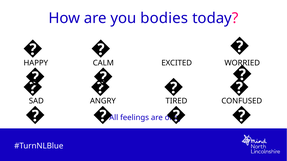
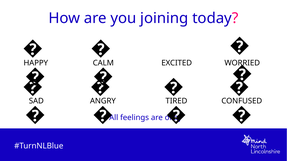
bodies: bodies -> joining (164, 18)
